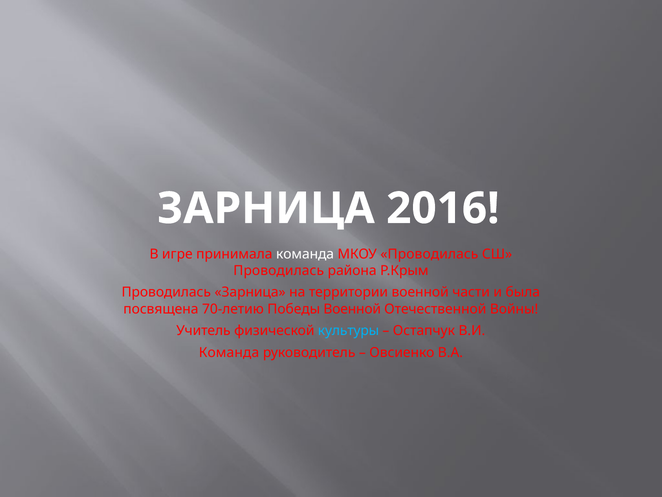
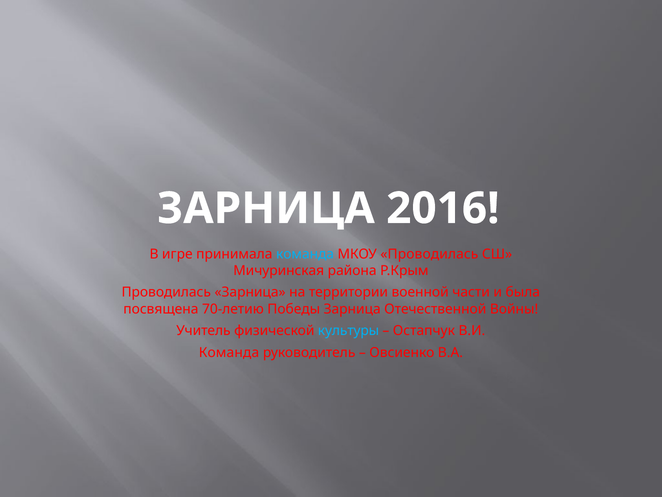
команда colour: white -> light blue (305, 254)
Проводилась: Проводилась -> Мичуринская (279, 270)
Победы Военной: Военной -> Зарница (352, 309)
